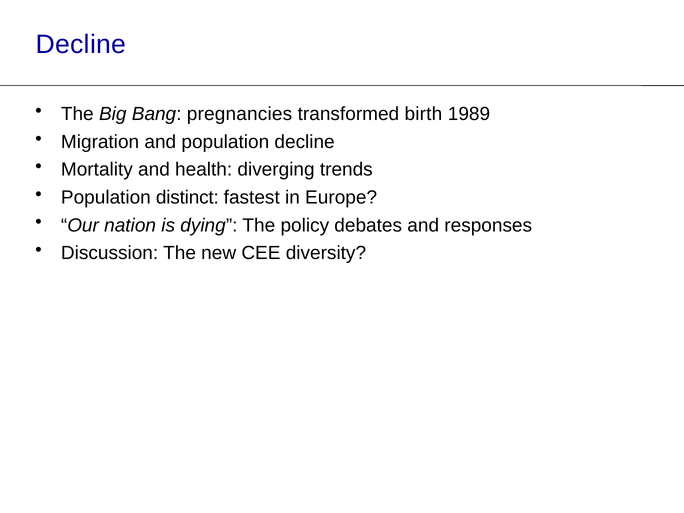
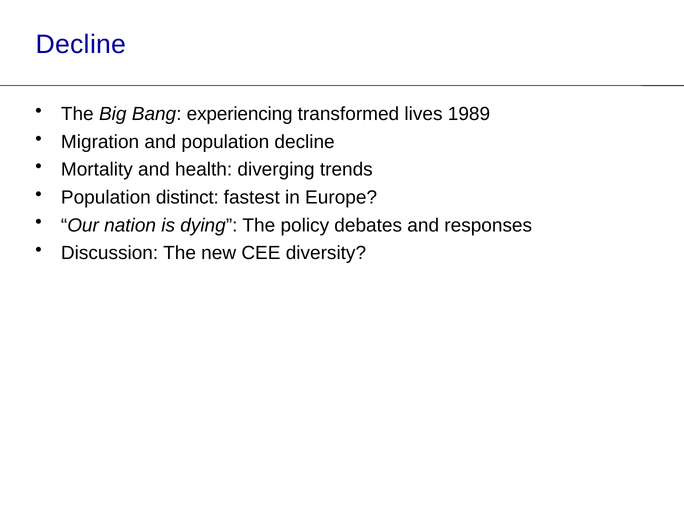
pregnancies: pregnancies -> experiencing (240, 114)
birth: birth -> lives (423, 114)
